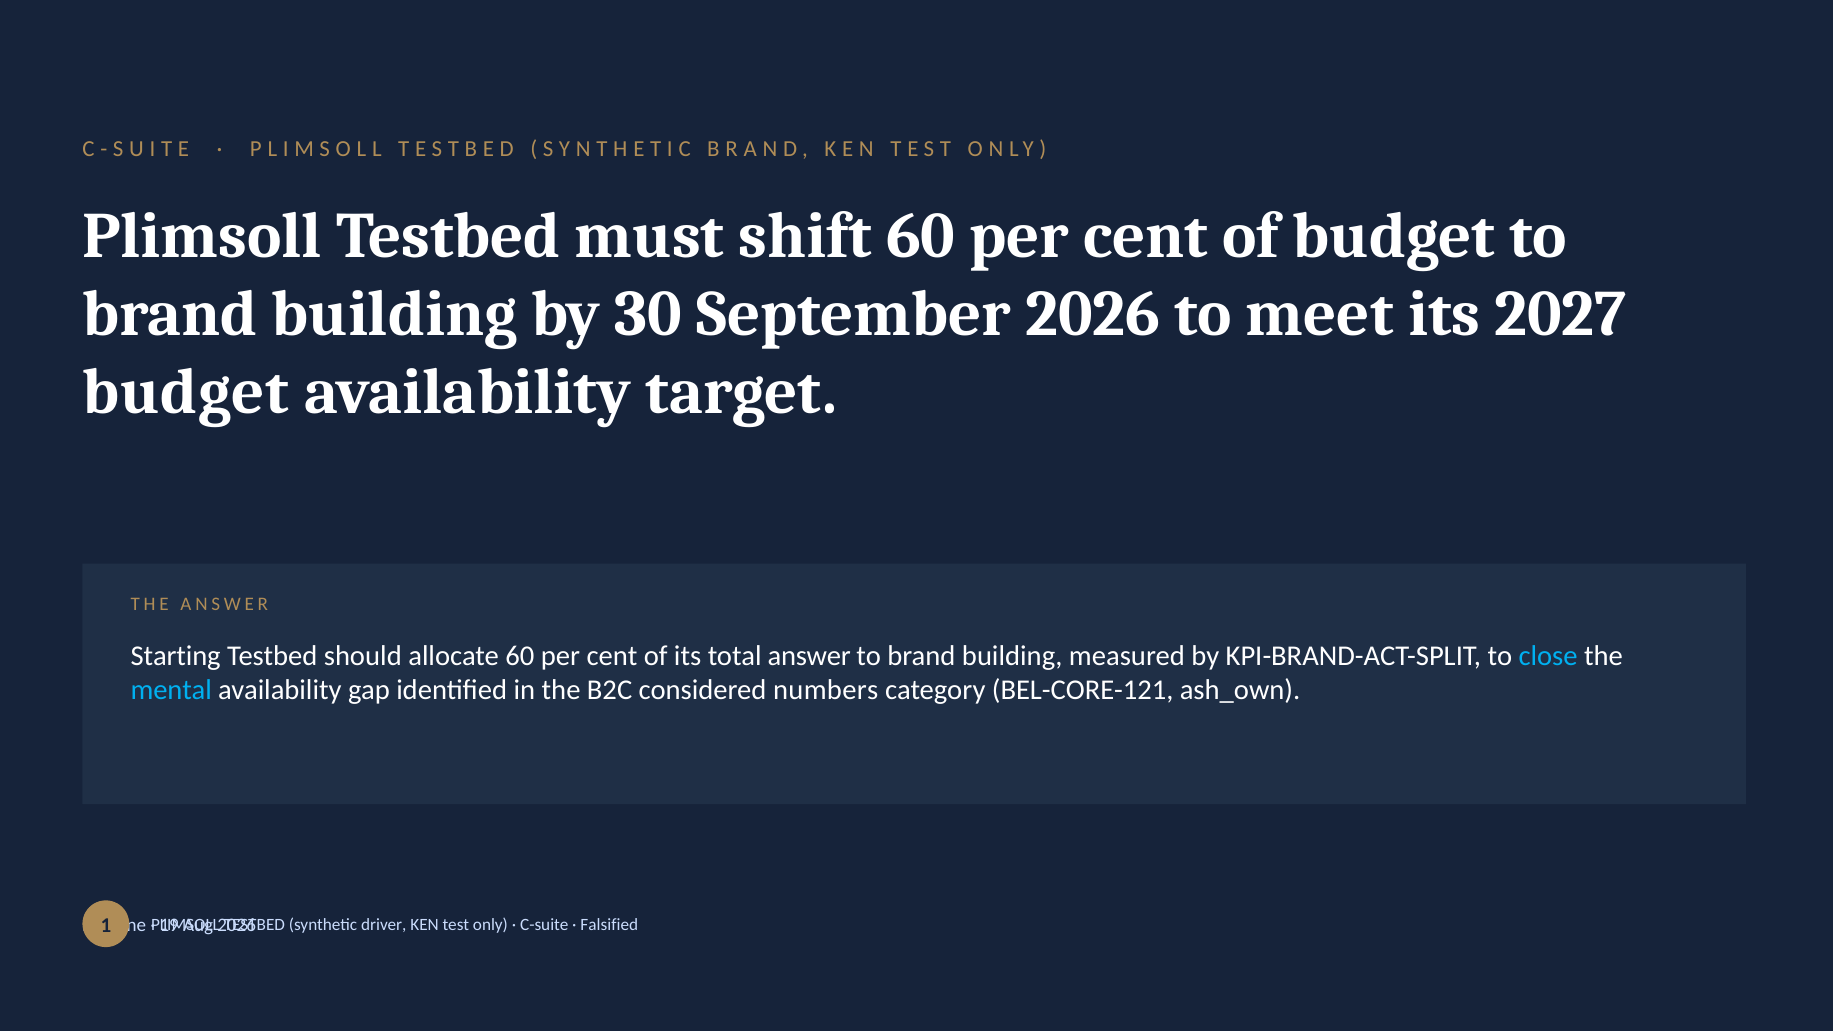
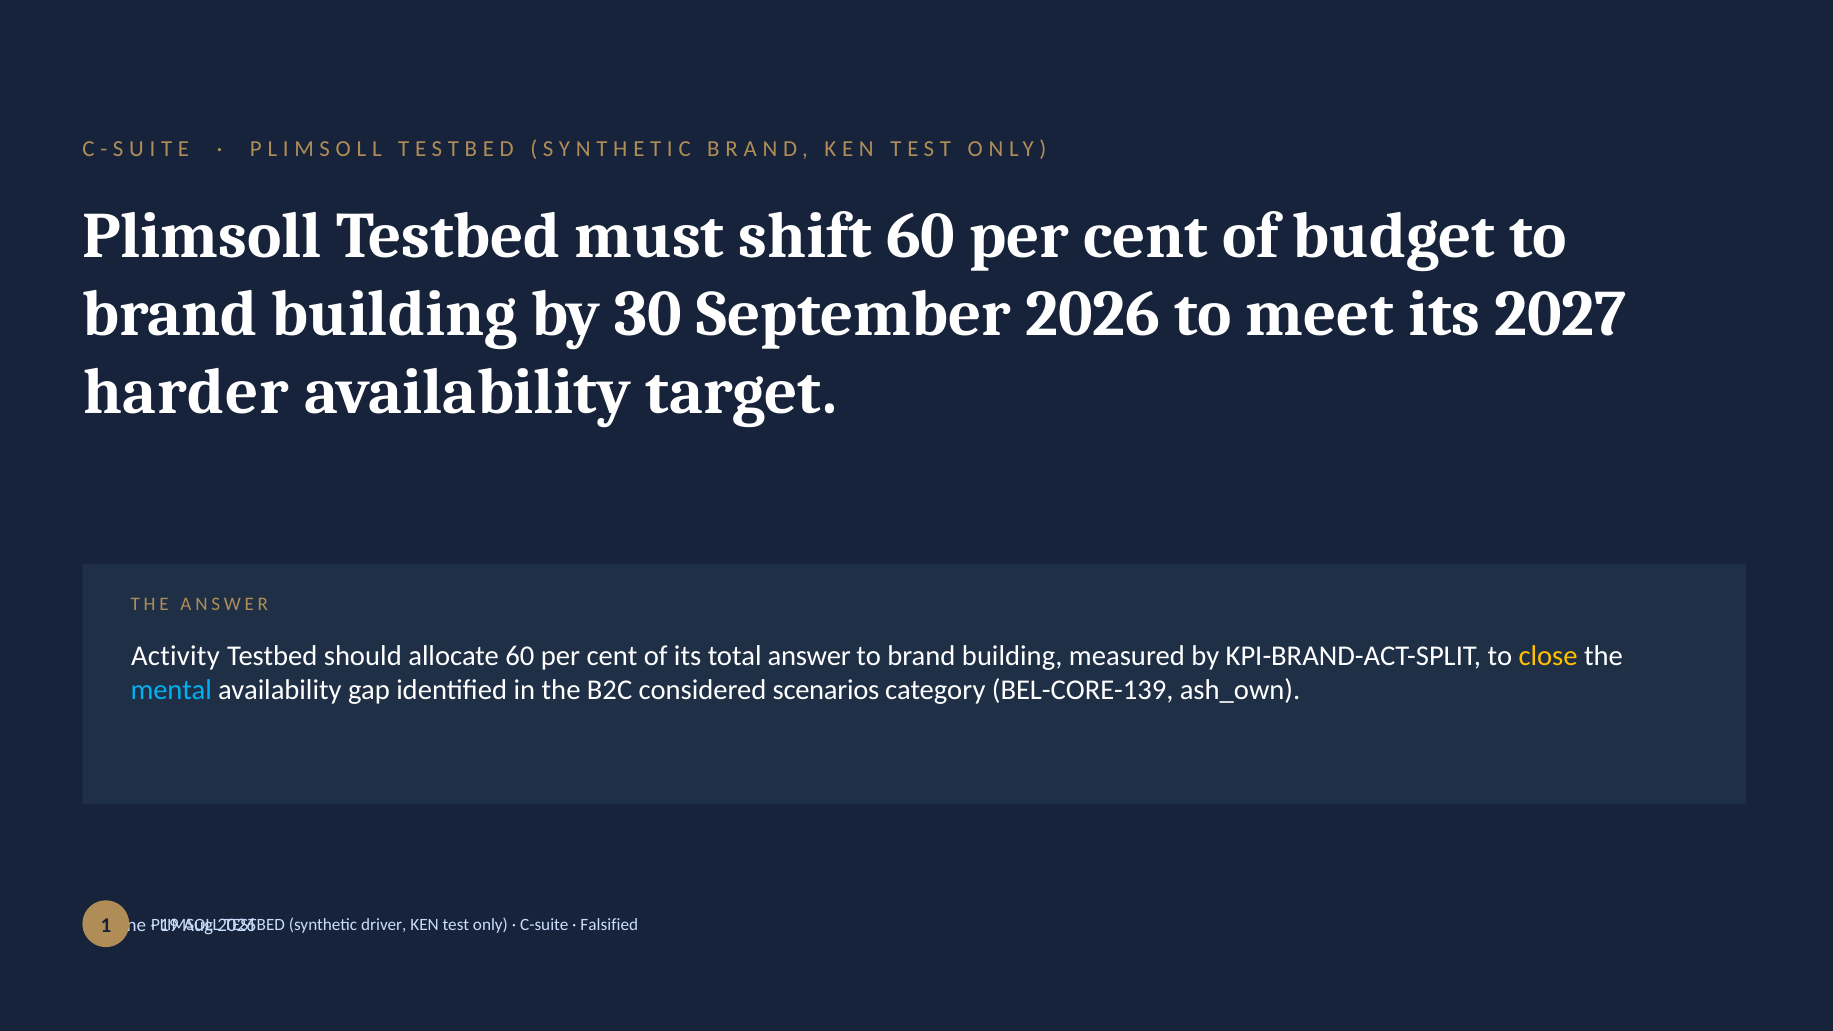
budget: budget -> harder (186, 392)
Starting: Starting -> Activity (175, 656)
close colour: light blue -> yellow (1548, 656)
numbers: numbers -> scenarios (826, 691)
BEL-CORE-121: BEL-CORE-121 -> BEL-CORE-139 (1083, 691)
